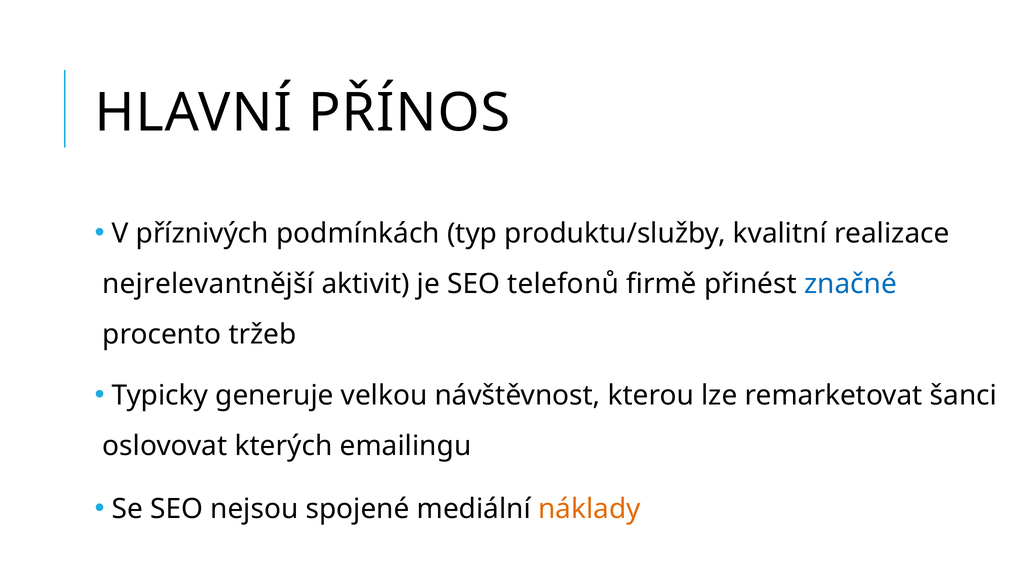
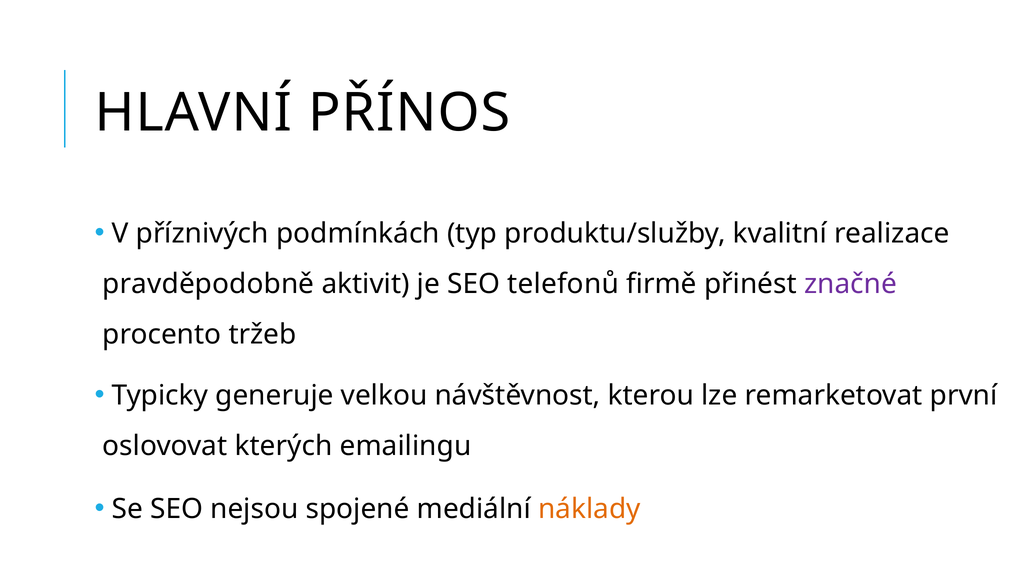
nejrelevantnější: nejrelevantnější -> pravděpodobně (208, 284)
značné colour: blue -> purple (850, 284)
šanci: šanci -> první (964, 396)
